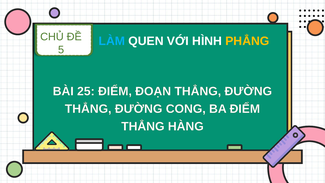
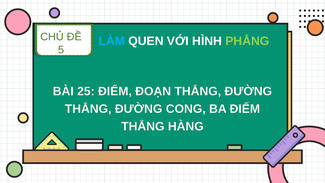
PHẲNG colour: yellow -> light green (247, 41)
